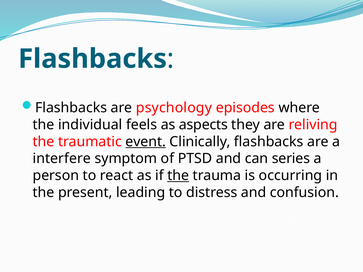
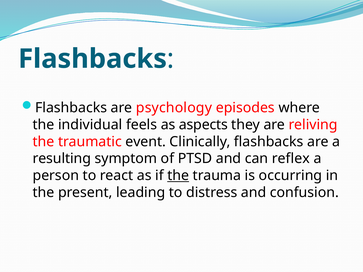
event underline: present -> none (146, 142)
interfere: interfere -> resulting (62, 159)
series: series -> reflex (291, 159)
